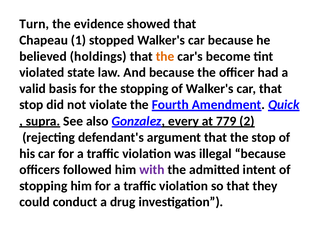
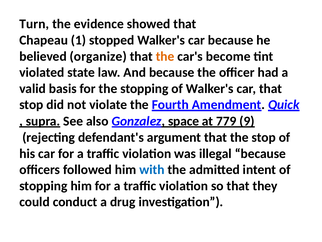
holdings: holdings -> organize (98, 56)
every: every -> space (184, 121)
2: 2 -> 9 (247, 121)
with colour: purple -> blue (152, 169)
